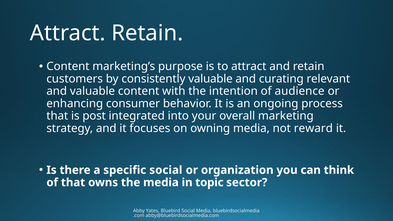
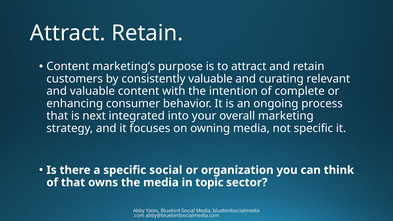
audience: audience -> complete (300, 91)
post: post -> next (94, 116)
not reward: reward -> specific (313, 128)
